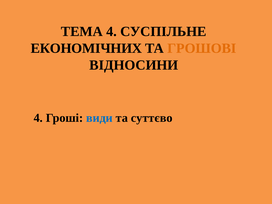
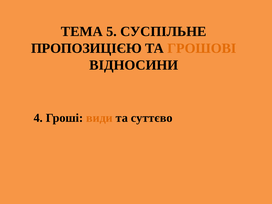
ТЕМА 4: 4 -> 5 (112, 32)
ЕКОНОМІЧНИХ: ЕКОНОМІЧНИХ -> ПРОПОЗИЦІЄЮ (86, 48)
види colour: blue -> orange (99, 118)
